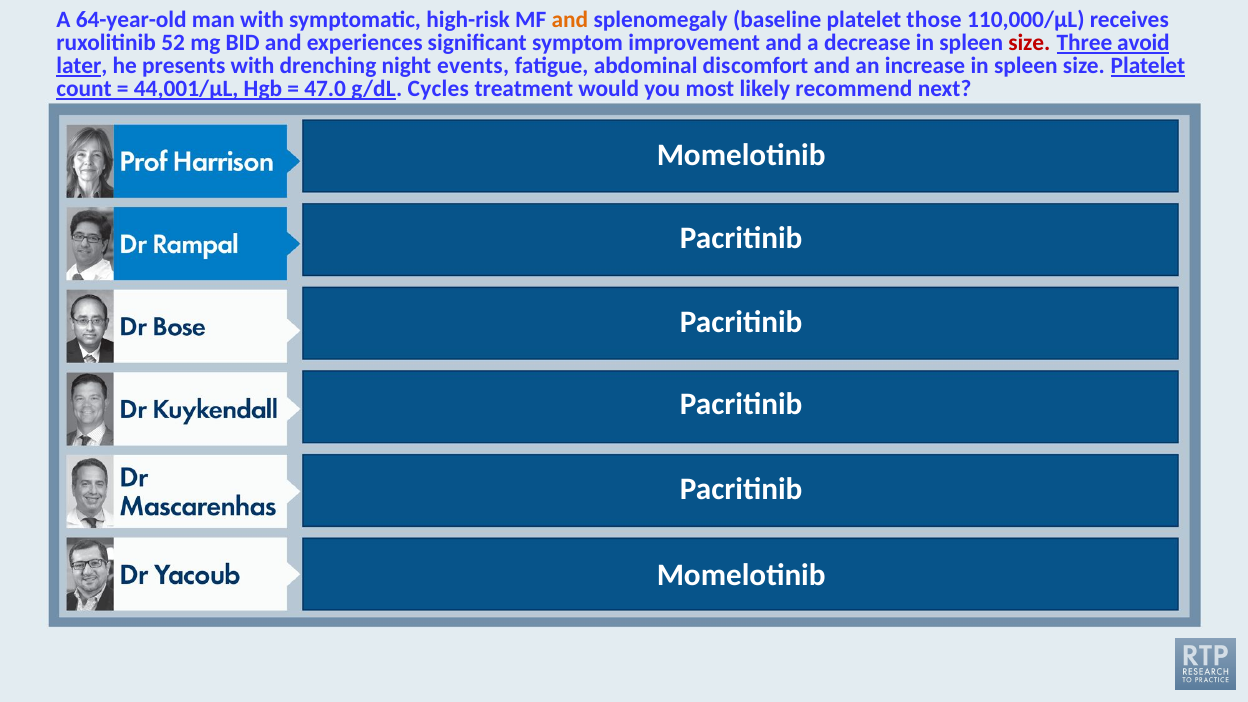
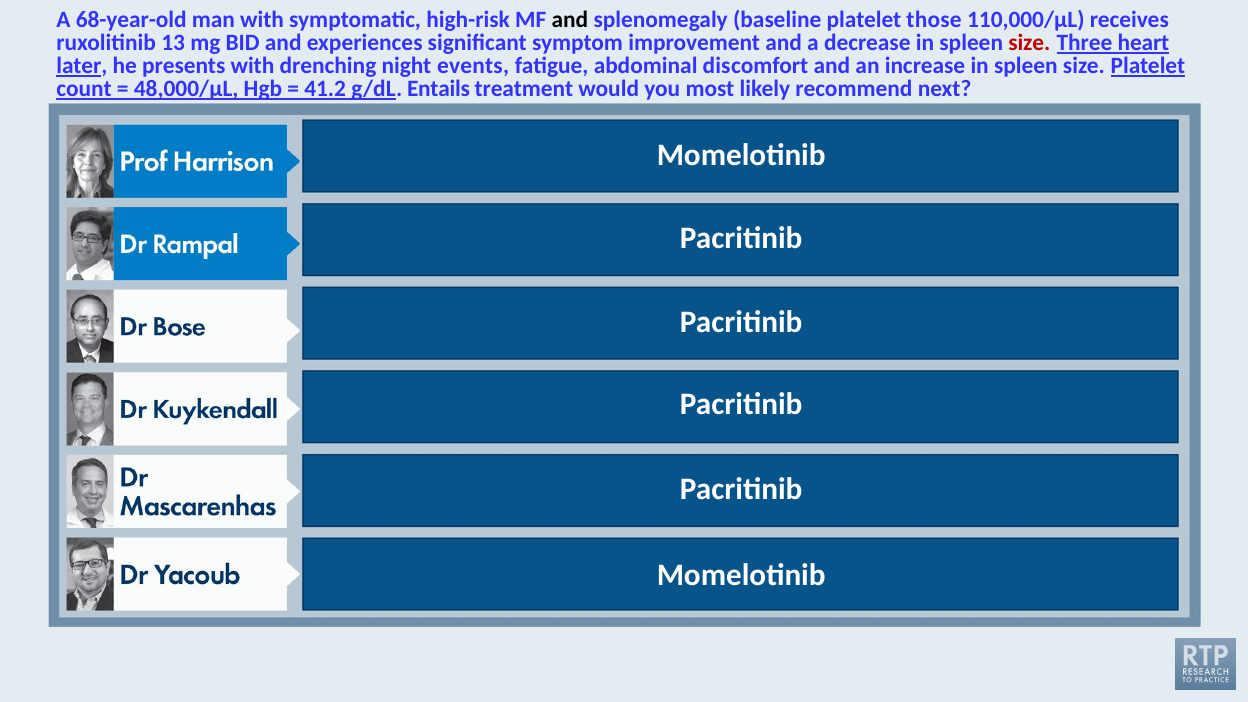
64-year-old: 64-year-old -> 68-year-old (131, 20)
and colour: orange -> black (570, 20)
52: 52 -> 13 (173, 43)
avoid: avoid -> heart (1143, 43)
44,001/μL: 44,001/μL -> 48,000/μL (186, 89)
47.0: 47.0 -> 41.2 (325, 89)
Cycles: Cycles -> Entails (438, 89)
